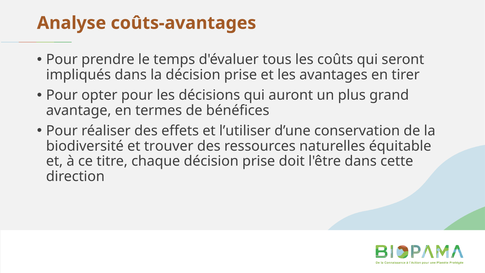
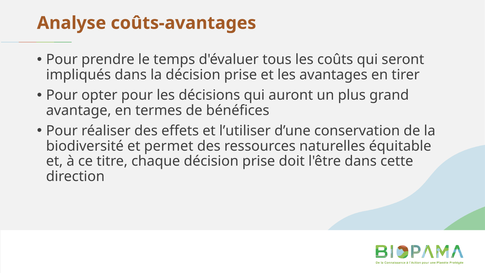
trouver: trouver -> permet (169, 146)
